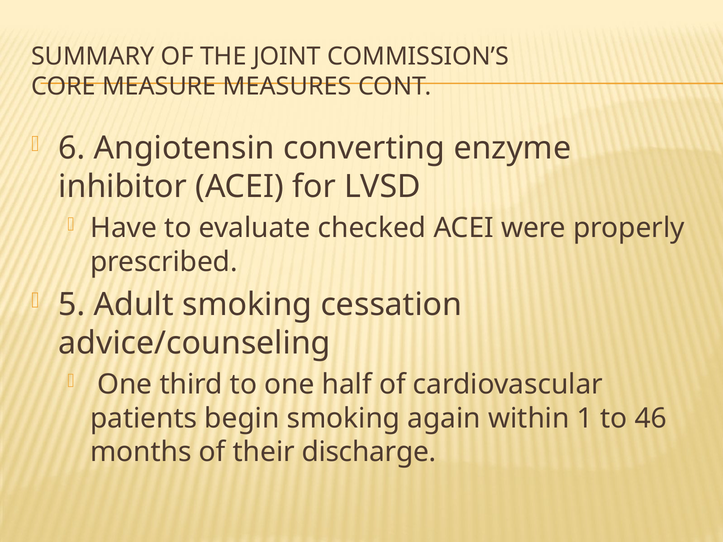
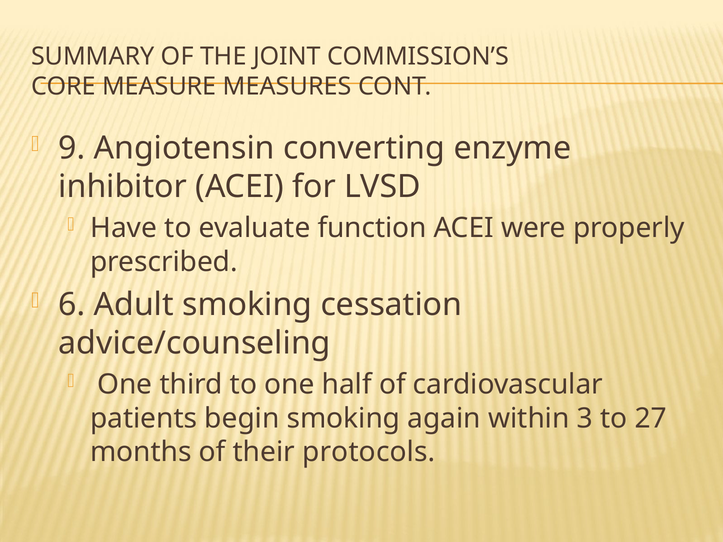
6: 6 -> 9 (72, 148)
checked: checked -> function (372, 228)
5: 5 -> 6 (72, 305)
1: 1 -> 3 (585, 419)
46: 46 -> 27 (651, 419)
discharge: discharge -> protocols (369, 452)
